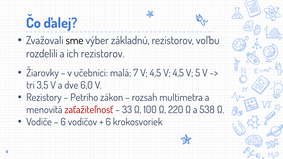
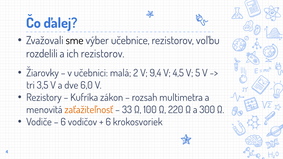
základnú: základnú -> učebnice (130, 41)
7: 7 -> 2 (136, 73)
4,5: 4,5 -> 9,4 (155, 73)
Petriho: Petriho -> Kufríka (84, 98)
zaťažiteľnosť colour: red -> orange (89, 110)
538: 538 -> 300 (207, 110)
